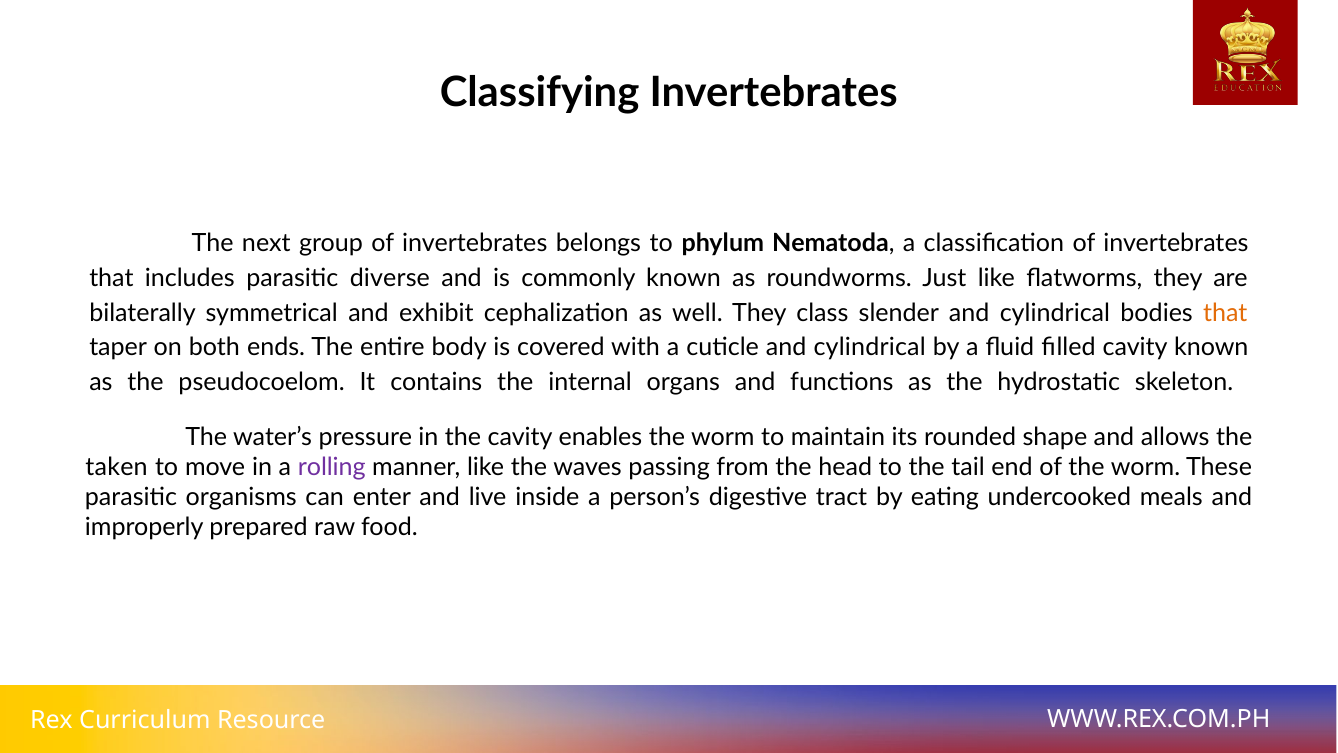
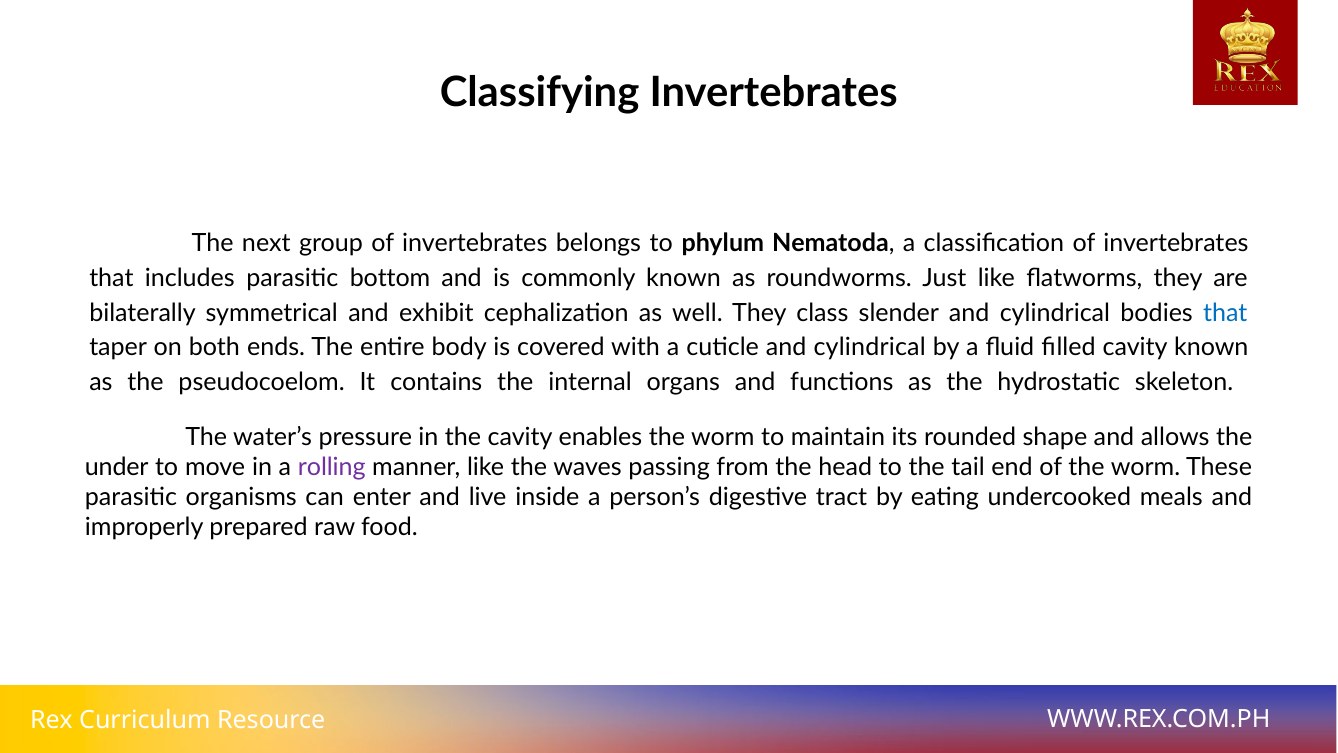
diverse: diverse -> bottom (390, 278)
that colour: orange -> blue (1225, 313)
taken: taken -> under (117, 467)
